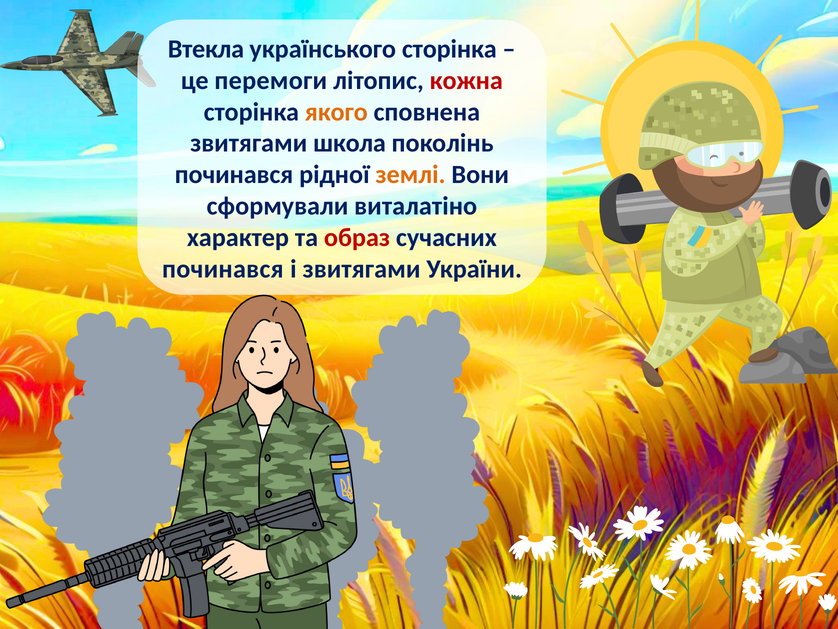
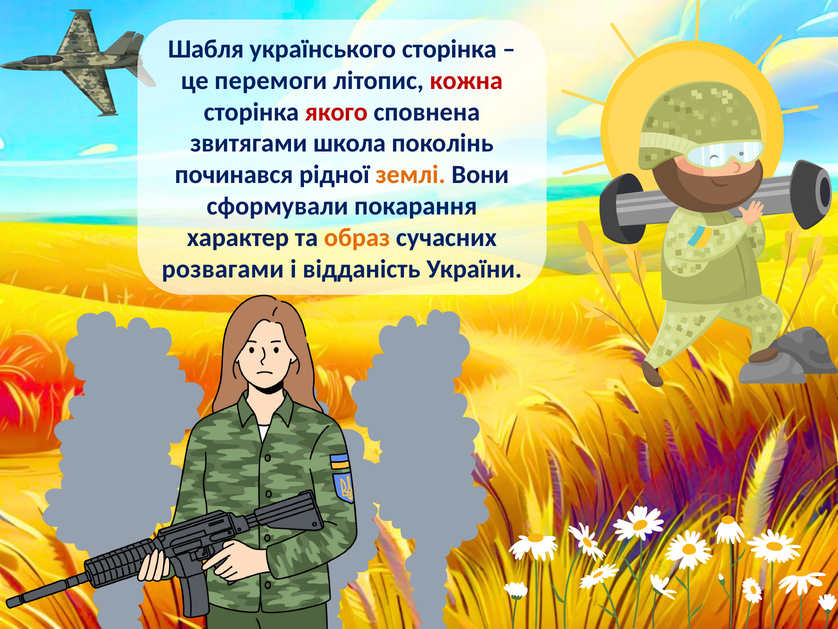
Втекла: Втекла -> Шабля (206, 49)
якого colour: orange -> red (336, 112)
виталатіно: виталатіно -> покарання (416, 206)
образ colour: red -> orange (357, 237)
починався: починався -> розвагами (223, 269)
і звитягами: звитягами -> відданість (362, 269)
